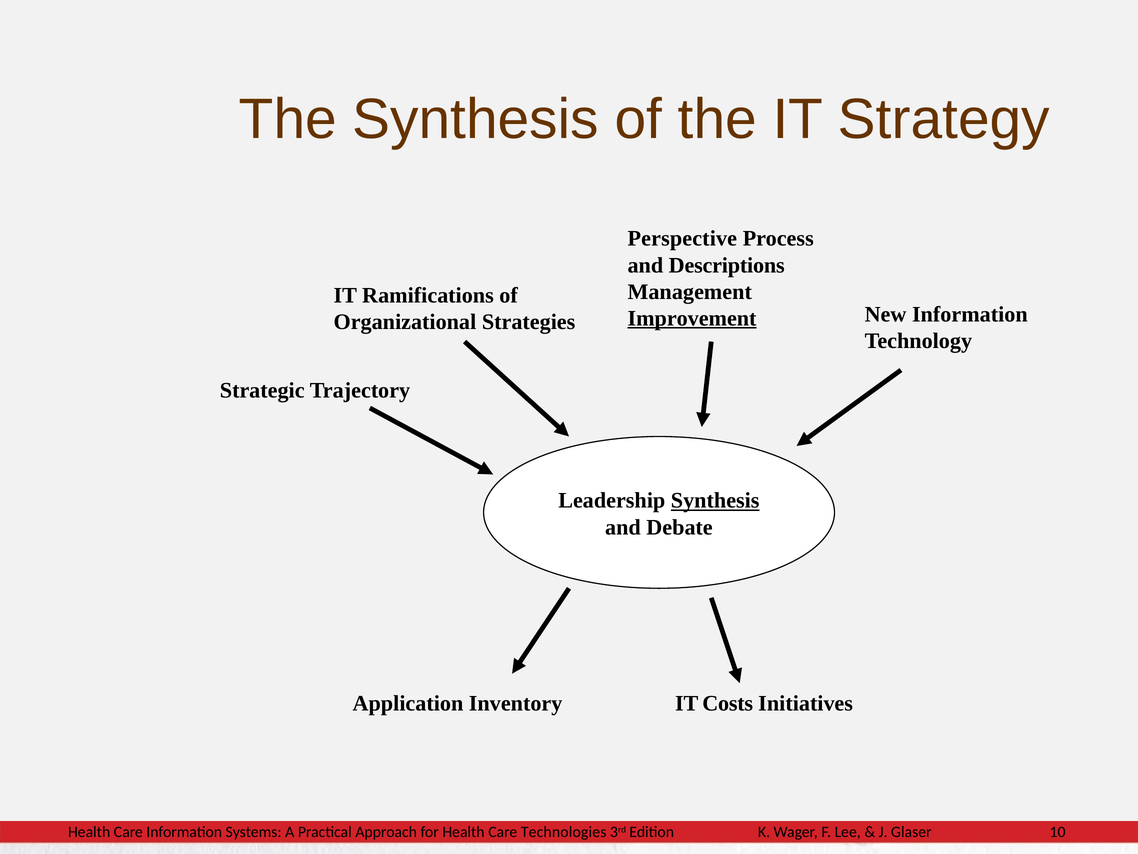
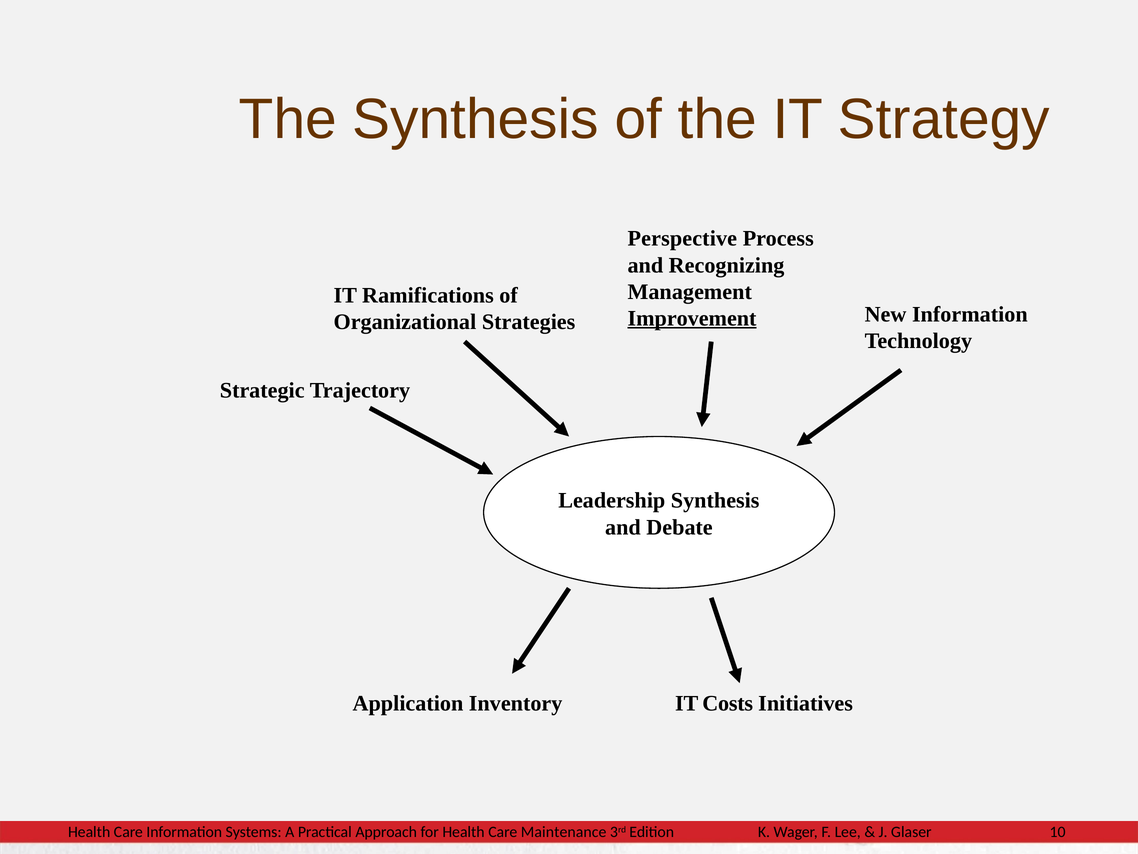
Descriptions: Descriptions -> Recognizing (727, 265)
Synthesis underline: present -> none (715, 500)
Technologies: Technologies -> Maintenance (564, 832)
